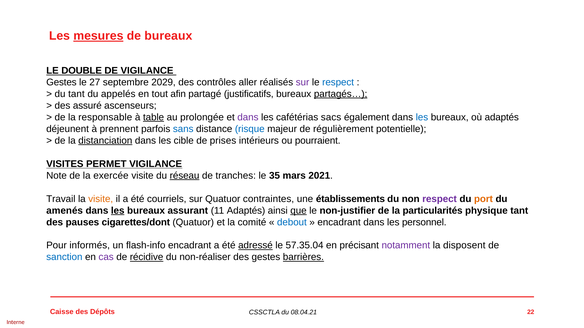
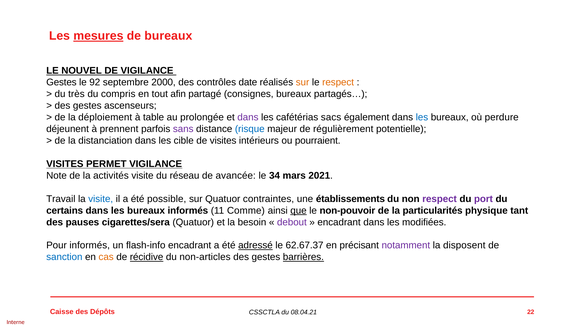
DOUBLE: DOUBLE -> NOUVEL (82, 71)
27: 27 -> 92 (95, 82)
2029: 2029 -> 2000 (164, 82)
aller: aller -> date (248, 82)
sur colour: purple -> orange (303, 82)
respect colour: blue -> orange (338, 82)
du tant: tant -> très (76, 94)
appelés: appelés -> compris (118, 94)
justificatifs: justificatifs -> consignes (249, 94)
partagés… underline: present -> none (341, 94)
assuré: assuré -> gestes (87, 106)
responsable: responsable -> déploiement (105, 117)
table underline: present -> none (154, 117)
où adaptés: adaptés -> perdure (502, 117)
sans colour: blue -> purple (183, 129)
distanciation underline: present -> none (105, 141)
de prises: prises -> visites (223, 141)
exercée: exercée -> activités (111, 176)
réseau underline: present -> none (185, 176)
tranches: tranches -> avancée (236, 176)
35: 35 -> 34 (275, 176)
visite colour: orange -> blue (101, 199)
courriels: courriels -> possible (167, 199)
port colour: orange -> purple (483, 199)
amenés: amenés -> certains (65, 211)
les underline: present -> none (118, 211)
bureaux assurant: assurant -> informés (188, 211)
11 Adaptés: Adaptés -> Comme (246, 211)
non-justifier: non-justifier -> non-pouvoir (347, 211)
cigarettes/dont: cigarettes/dont -> cigarettes/sera (136, 222)
comité: comité -> besoin (252, 222)
debout colour: blue -> purple (292, 222)
personnel: personnel -> modifiées (424, 222)
57.35.04: 57.35.04 -> 62.67.37 (305, 246)
cas colour: purple -> orange (106, 258)
non-réaliser: non-réaliser -> non-articles (205, 258)
